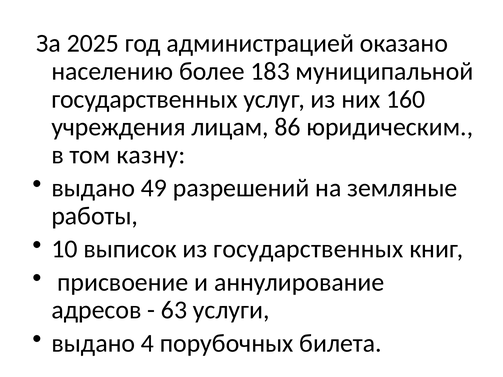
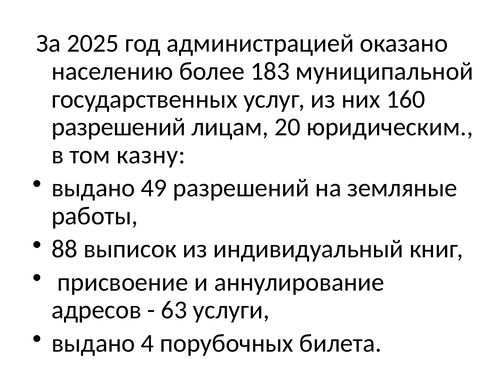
учреждения: учреждения -> разрешений (119, 127)
86: 86 -> 20 (288, 127)
10: 10 -> 88 (64, 249)
из государственных: государственных -> индивидуальный (308, 249)
